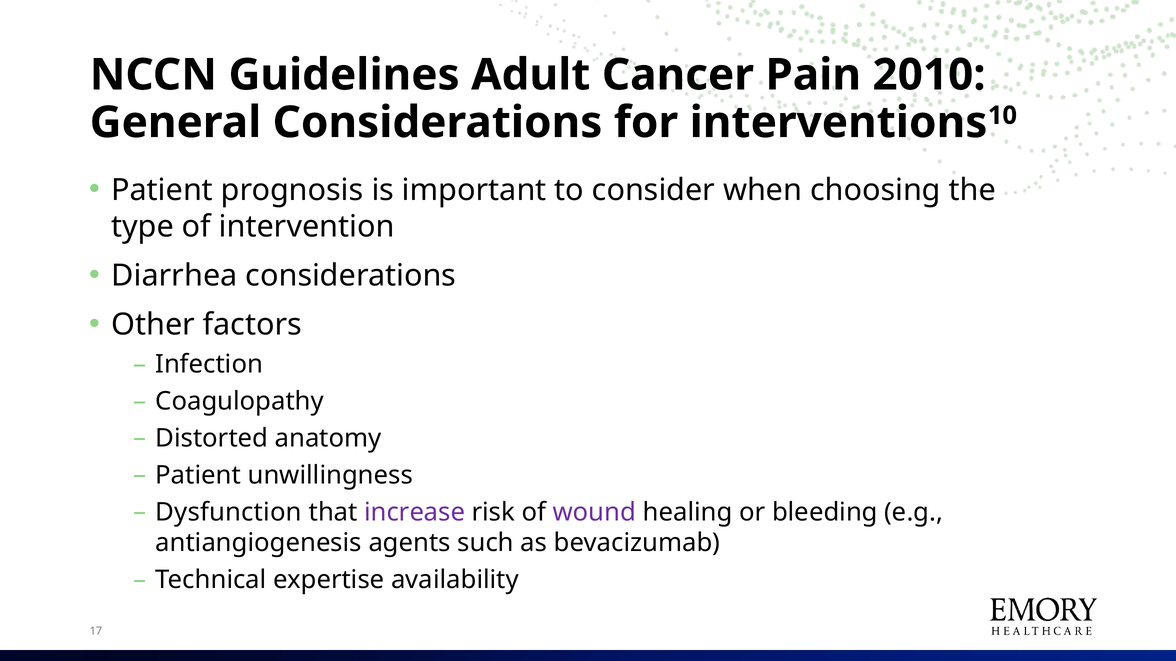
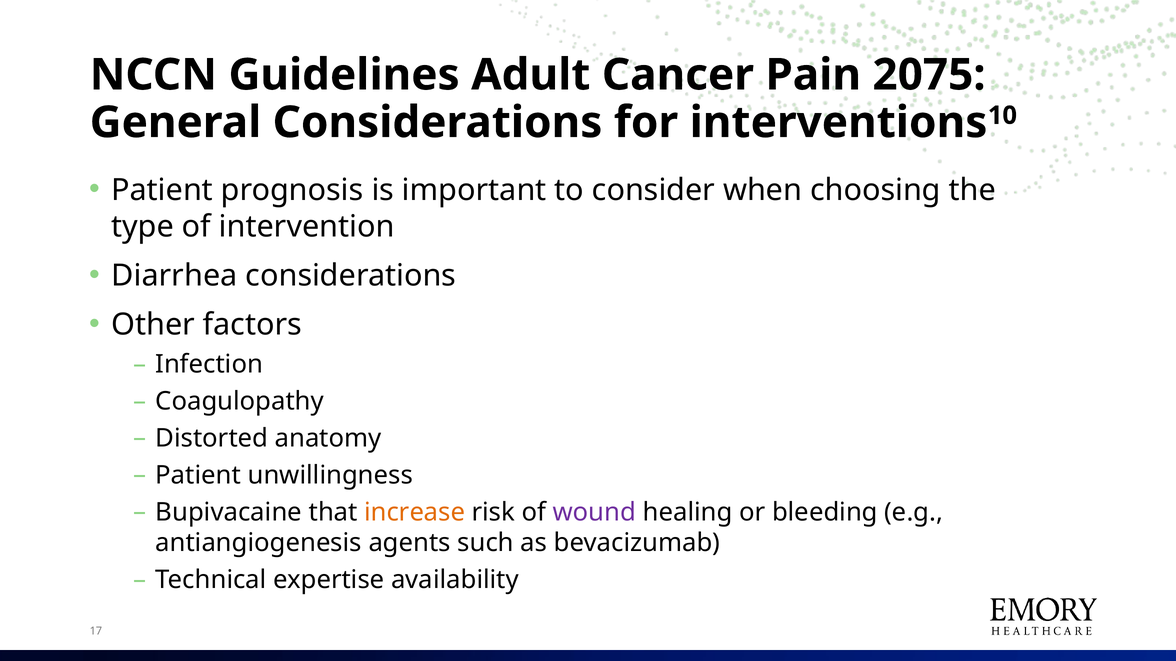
2010: 2010 -> 2075 (929, 75)
Dysfunction: Dysfunction -> Bupivacaine (229, 513)
increase colour: purple -> orange (415, 513)
